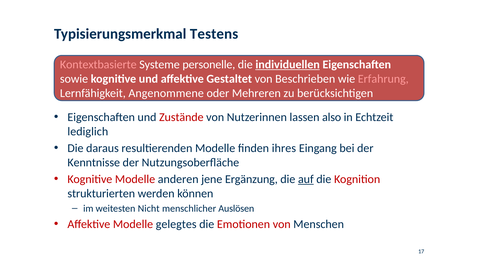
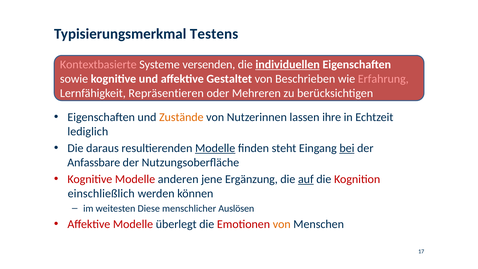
personelle: personelle -> versenden (209, 64)
Angenommene: Angenommene -> Repräsentieren (166, 93)
Zustände colour: red -> orange (181, 117)
also: also -> ihre (332, 117)
Modelle underline: none -> present (215, 148)
ihres: ihres -> steht (284, 148)
bei underline: none -> present (347, 148)
Kenntnisse: Kenntnisse -> Anfassbare (94, 162)
strukturierten: strukturierten -> einschließlich (101, 193)
Nicht: Nicht -> Diese (149, 208)
gelegtes: gelegtes -> überlegt (176, 224)
von colour: red -> orange (282, 224)
